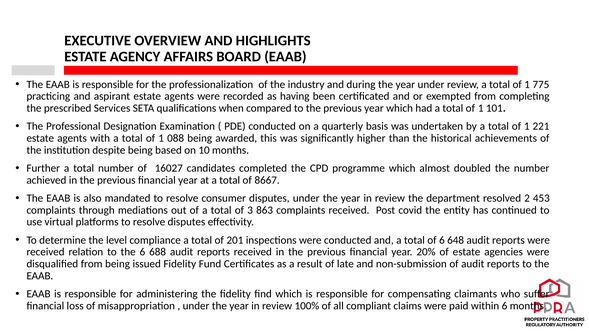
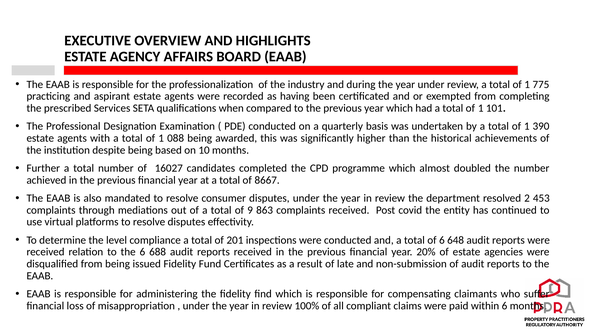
221: 221 -> 390 (541, 126)
3: 3 -> 9 (250, 210)
